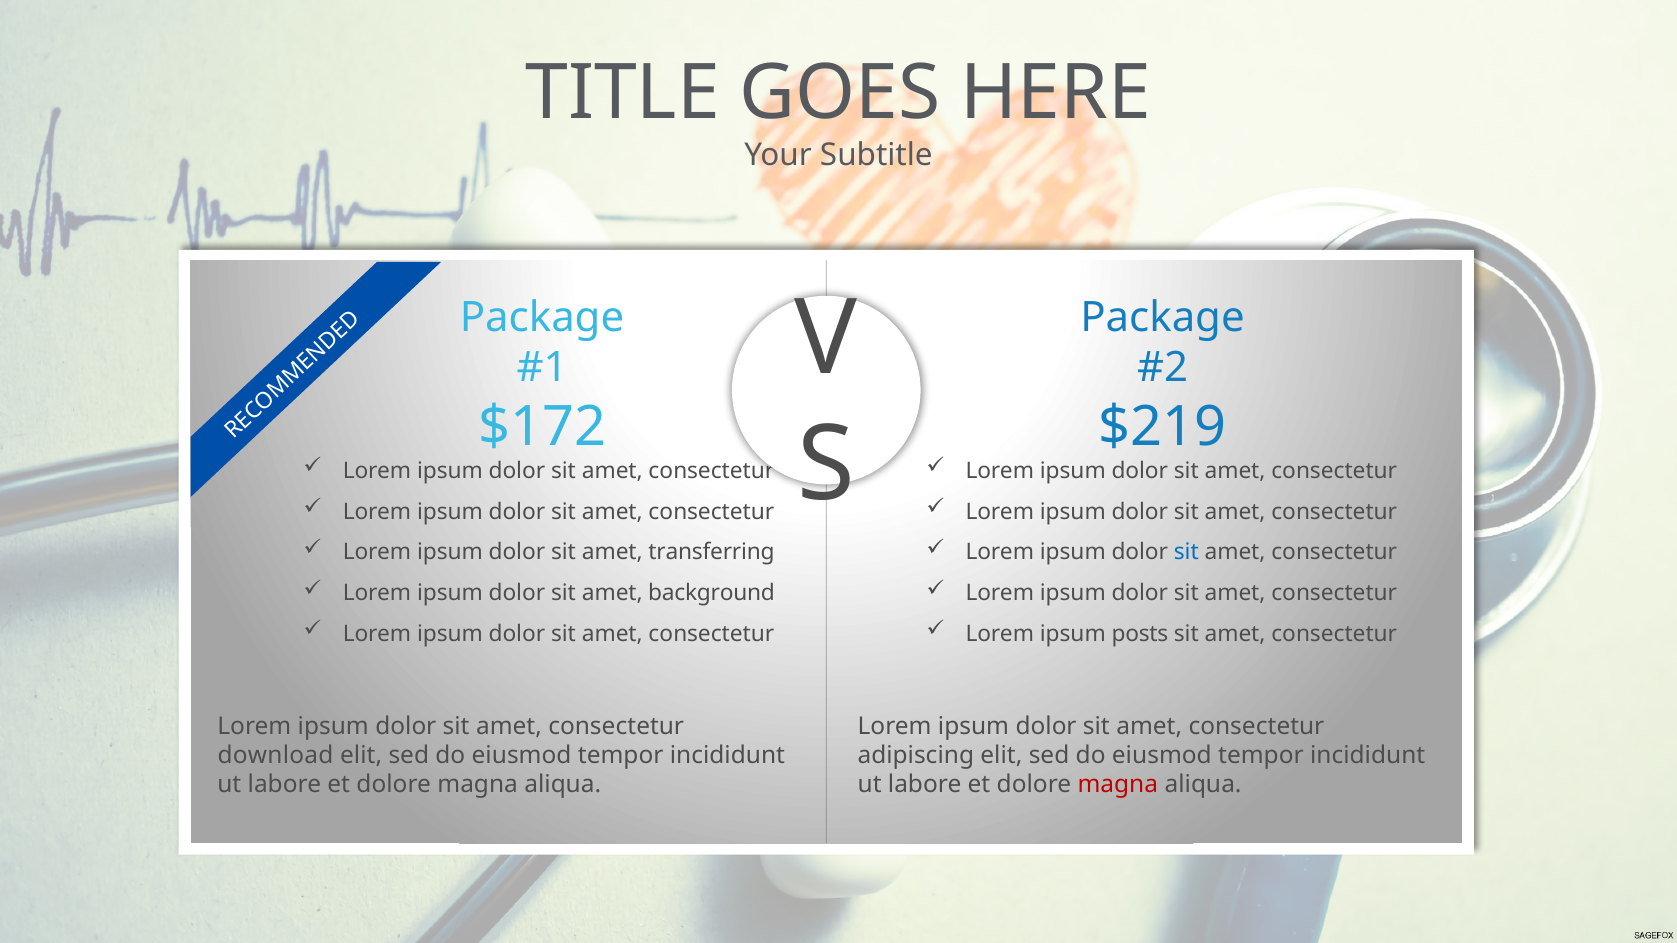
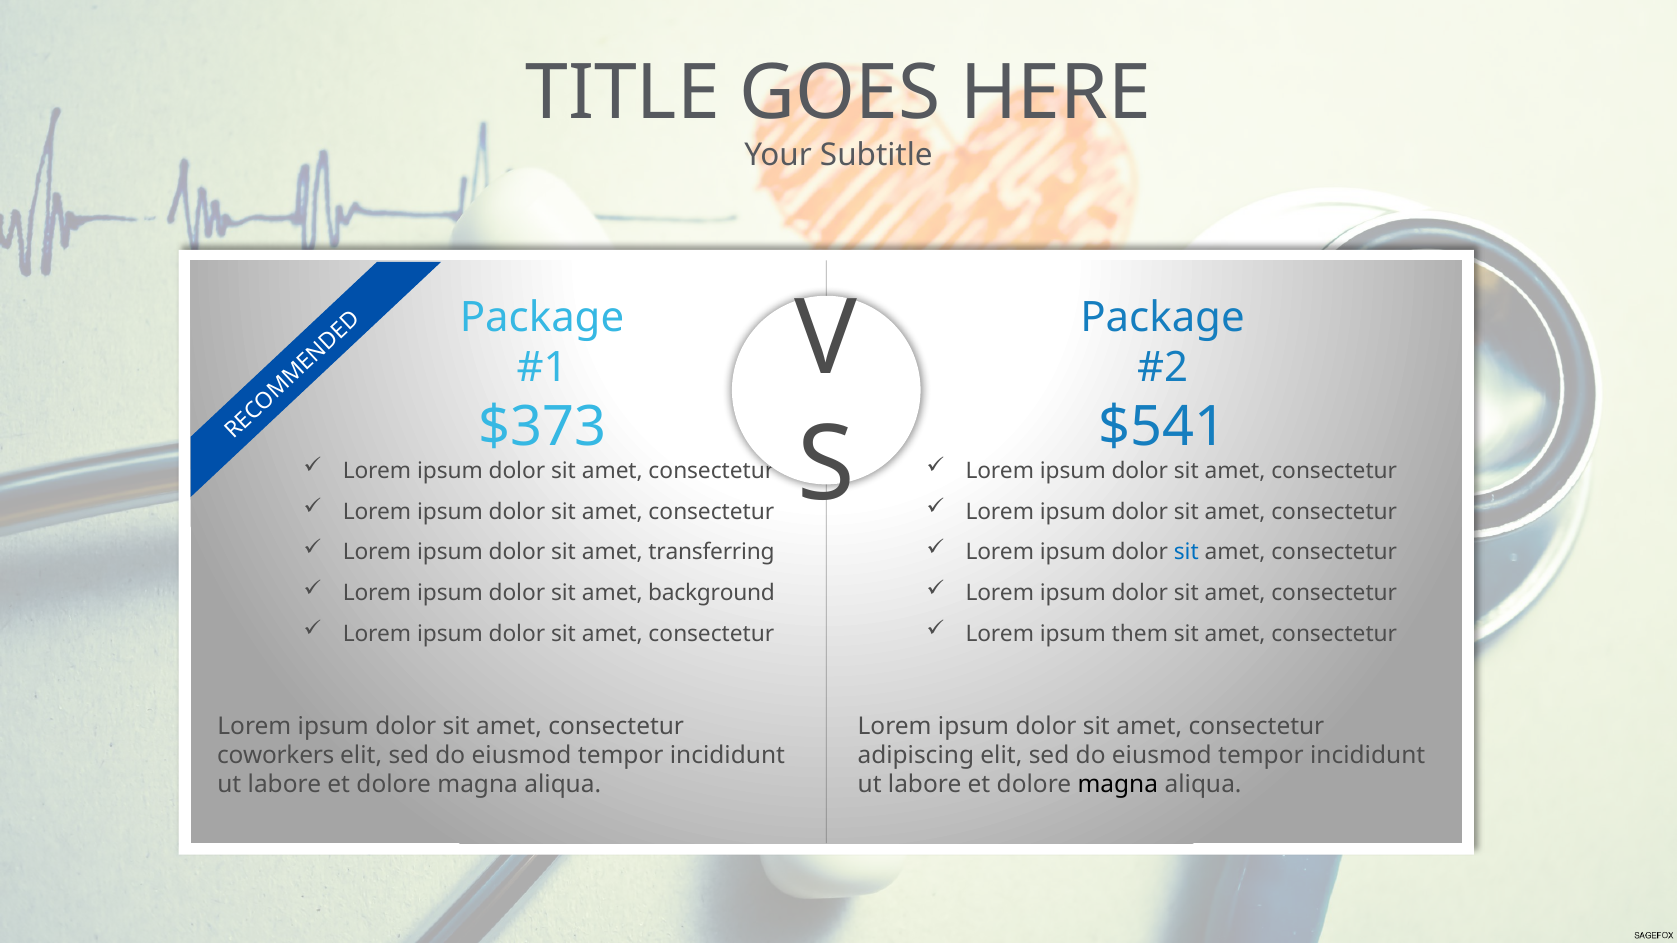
$172: $172 -> $373 (542, 428)
$219: $219 -> $541 (1163, 428)
posts: posts -> them (1140, 634)
download: download -> coworkers (276, 756)
magna colour: red -> black (1118, 785)
